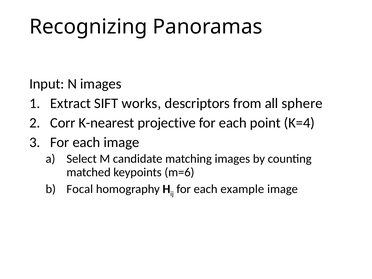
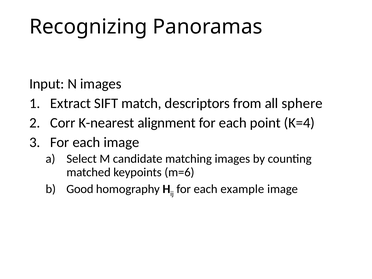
works: works -> match (141, 103)
projective: projective -> alignment (167, 123)
Focal: Focal -> Good (80, 189)
